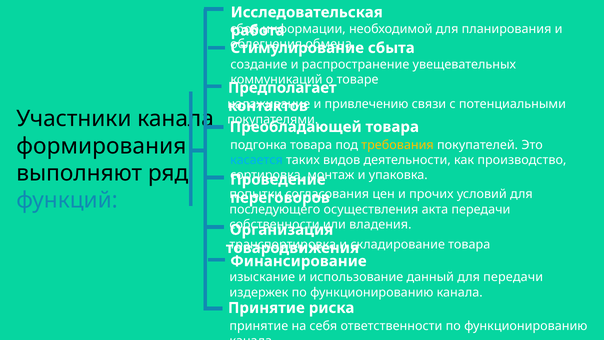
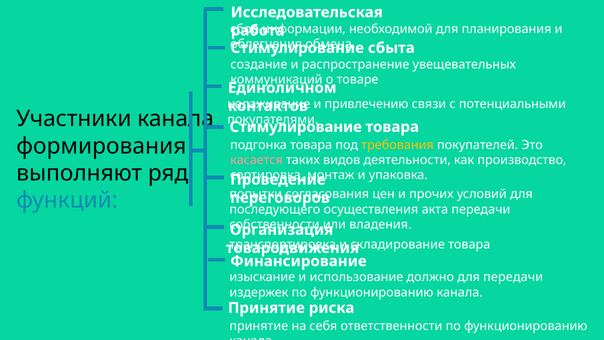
Предполагает: Предполагает -> Единоличном (282, 88)
Преобладающей: Преобладающей -> Стимулирование (296, 127)
касается colour: light blue -> pink (256, 160)
данный: данный -> должно (430, 277)
